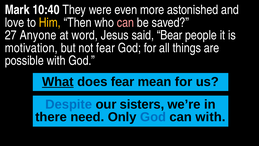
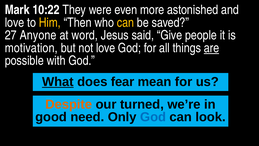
10:40: 10:40 -> 10:22 (46, 10)
can colour: pink -> yellow (125, 23)
Bear: Bear -> Give (170, 35)
not fear: fear -> love (106, 48)
are underline: none -> present (212, 48)
Despite colour: blue -> orange (69, 104)
sisters: sisters -> turned (142, 104)
there: there -> good (51, 117)
can with: with -> look (211, 117)
